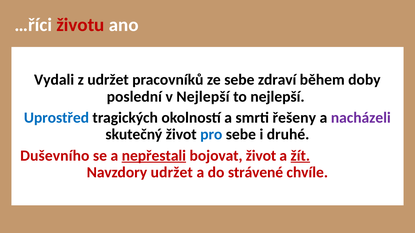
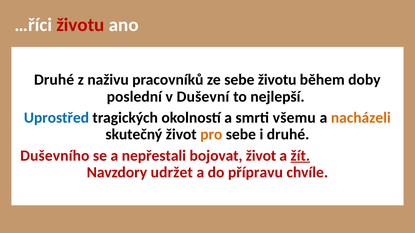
Vydali: Vydali -> Druhé (54, 80)
z udržet: udržet -> naživu (108, 80)
sebe zdraví: zdraví -> životu (277, 80)
v Nejlepší: Nejlepší -> Duševní (203, 97)
řešeny: řešeny -> všemu (294, 118)
nacházeli colour: purple -> orange (361, 118)
pro colour: blue -> orange (211, 135)
nepřestali underline: present -> none (154, 156)
strávené: strávené -> přípravu (255, 173)
